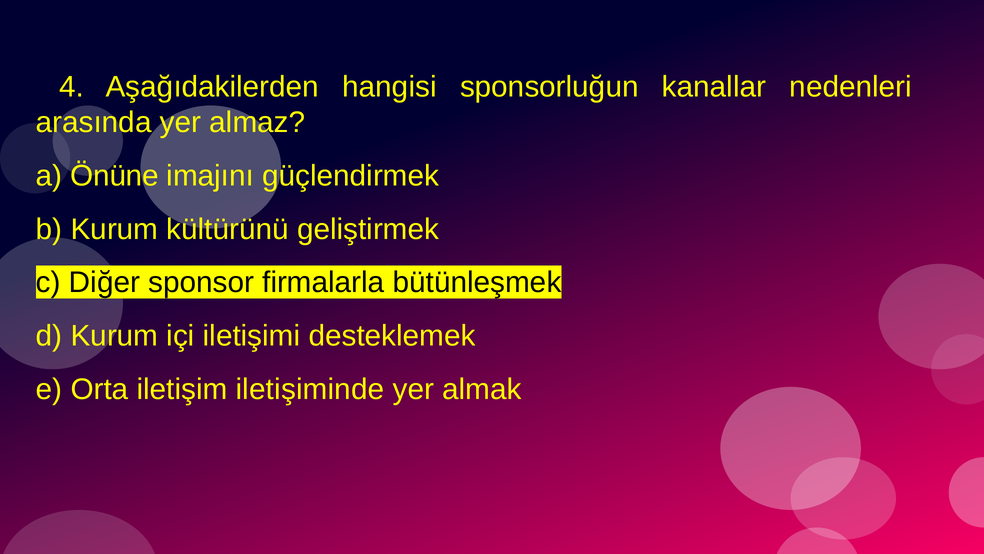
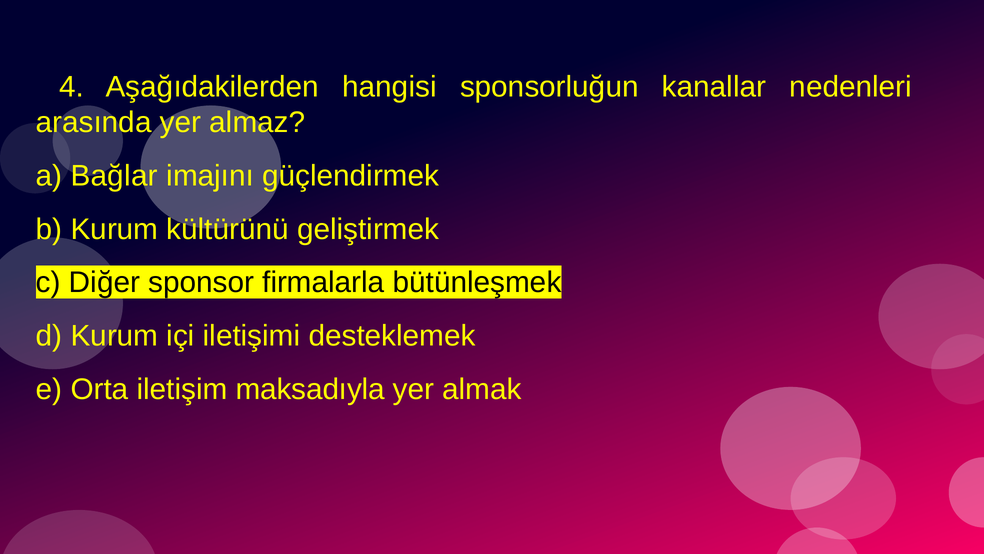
Önüne: Önüne -> Bağlar (114, 176)
iletişiminde: iletişiminde -> maksadıyla (310, 389)
